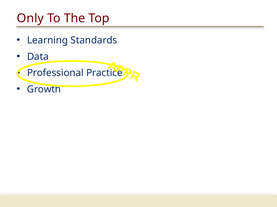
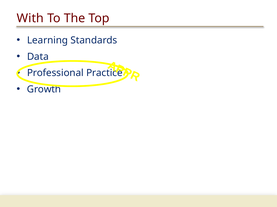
Only: Only -> With (30, 18)
